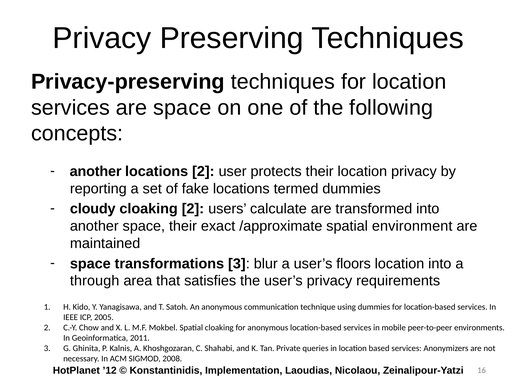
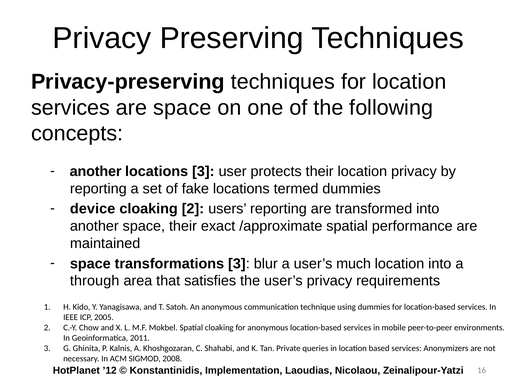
locations 2: 2 -> 3 (203, 171)
cloudy: cloudy -> device (93, 209)
users calculate: calculate -> reporting (278, 209)
environment: environment -> performance (412, 226)
floors: floors -> much (354, 263)
